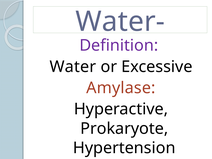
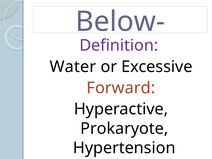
Water-: Water- -> Below- (120, 22)
Amylase: Amylase -> Forward (121, 88)
